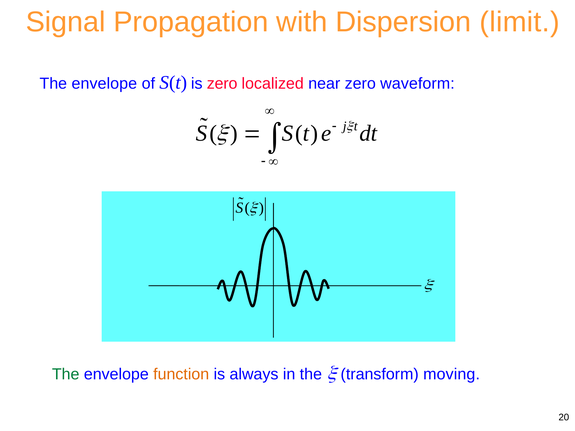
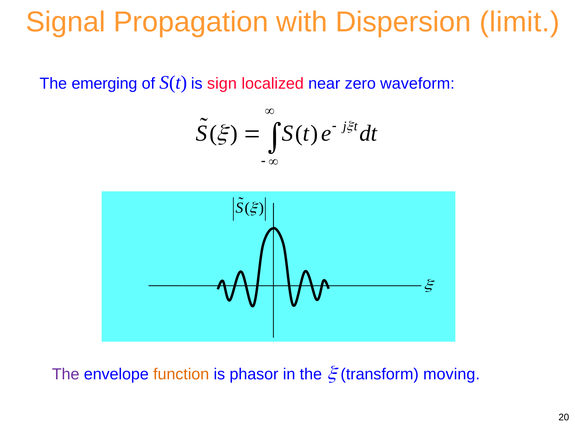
envelope: envelope -> emerging (104, 84)
is zero: zero -> sign (222, 84)
The colour: green -> purple (66, 374)
always: always -> phasor (254, 374)
